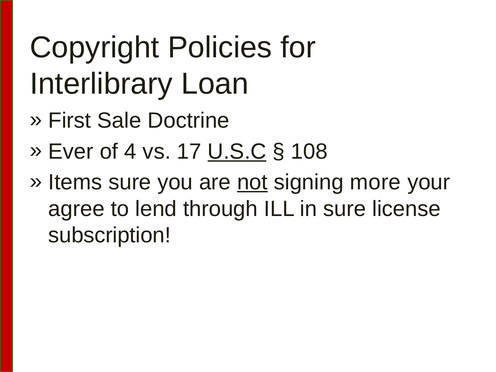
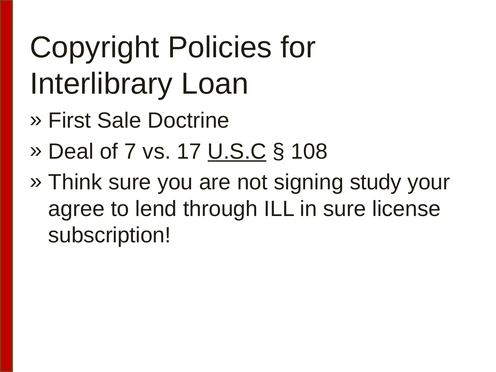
Ever: Ever -> Deal (71, 151)
4: 4 -> 7 (130, 151)
Items: Items -> Think (75, 182)
not underline: present -> none (252, 182)
more: more -> study (376, 182)
